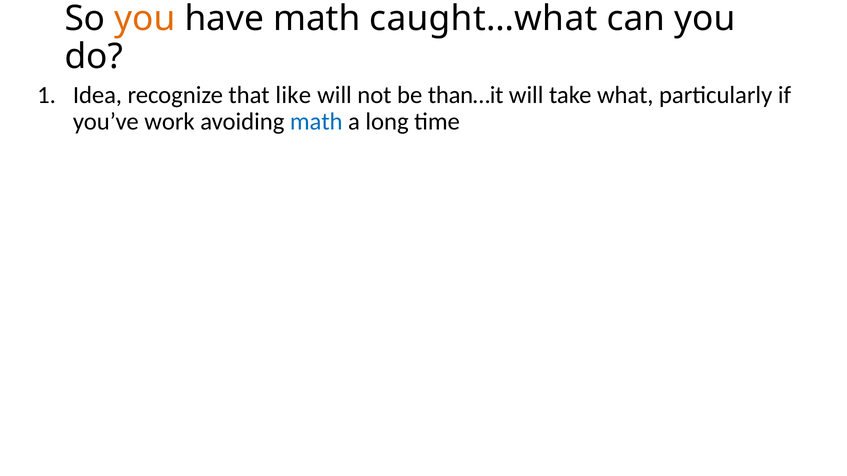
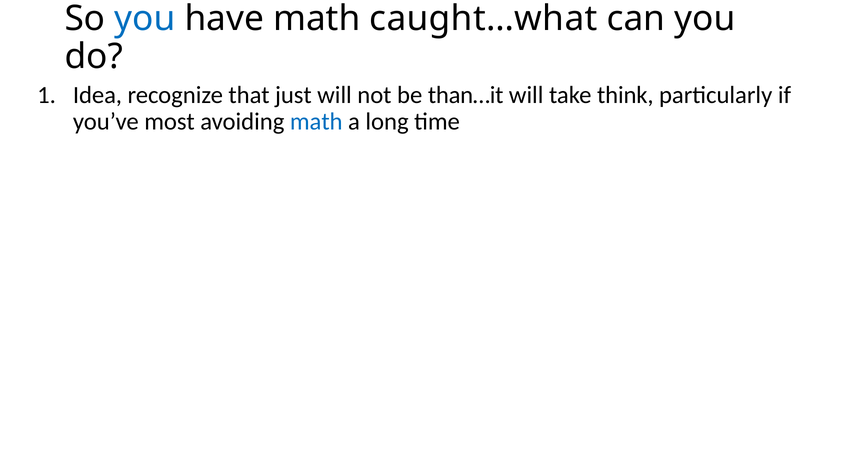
you colour: orange -> blue (145, 18)
like: like -> just (293, 95)
what: what -> think (625, 95)
work: work -> most (170, 122)
